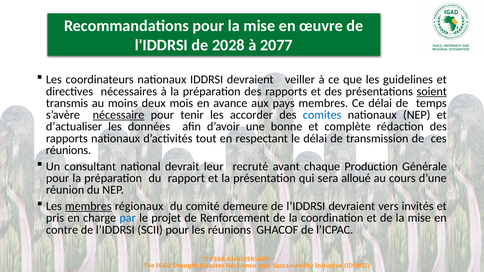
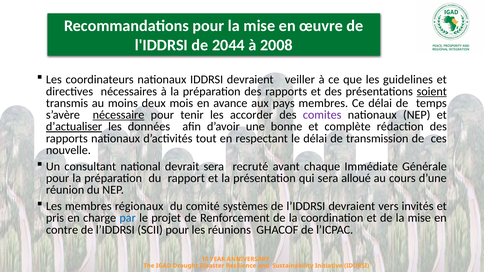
2028: 2028 -> 2044 (228, 45)
2077: 2077 -> 2008 (276, 45)
comites colour: blue -> purple (322, 115)
d’actualiser underline: none -> present (74, 127)
réunions: réunions -> nouvelle (68, 150)
devrait leur: leur -> sera (214, 167)
Production: Production -> Immédiate (371, 167)
membres underline: present -> none (88, 206)
demeure: demeure -> systèmes (245, 206)
